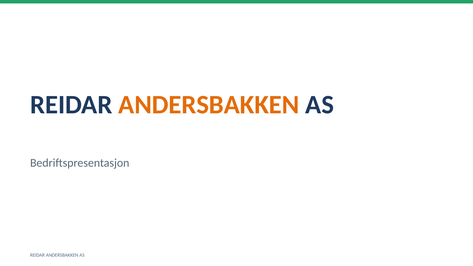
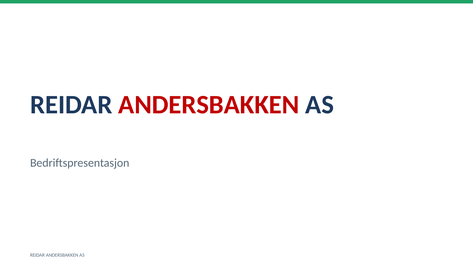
ANDERSBAKKEN colour: orange -> red (209, 105)
